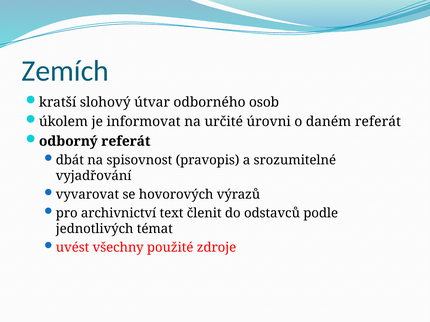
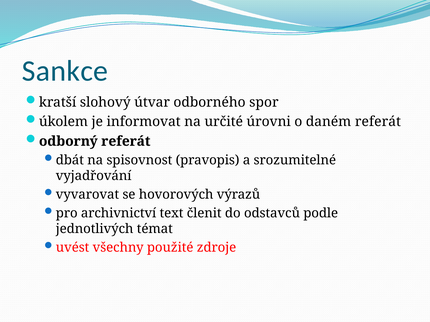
Zemích: Zemích -> Sankce (65, 71)
osob: osob -> spor (264, 102)
